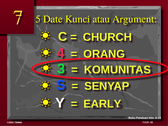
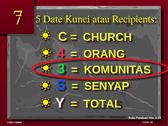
Argument: Argument -> Recipients (135, 19)
EARLY: EARLY -> TOTAL (102, 104)
